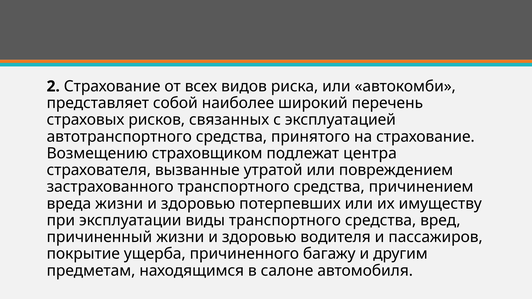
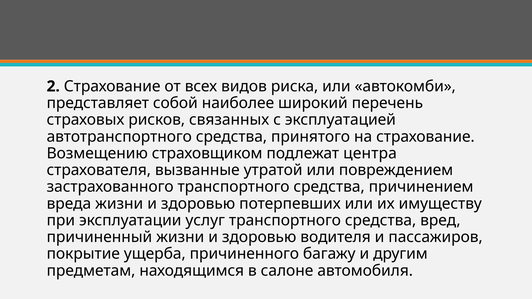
виды: виды -> услуг (205, 221)
